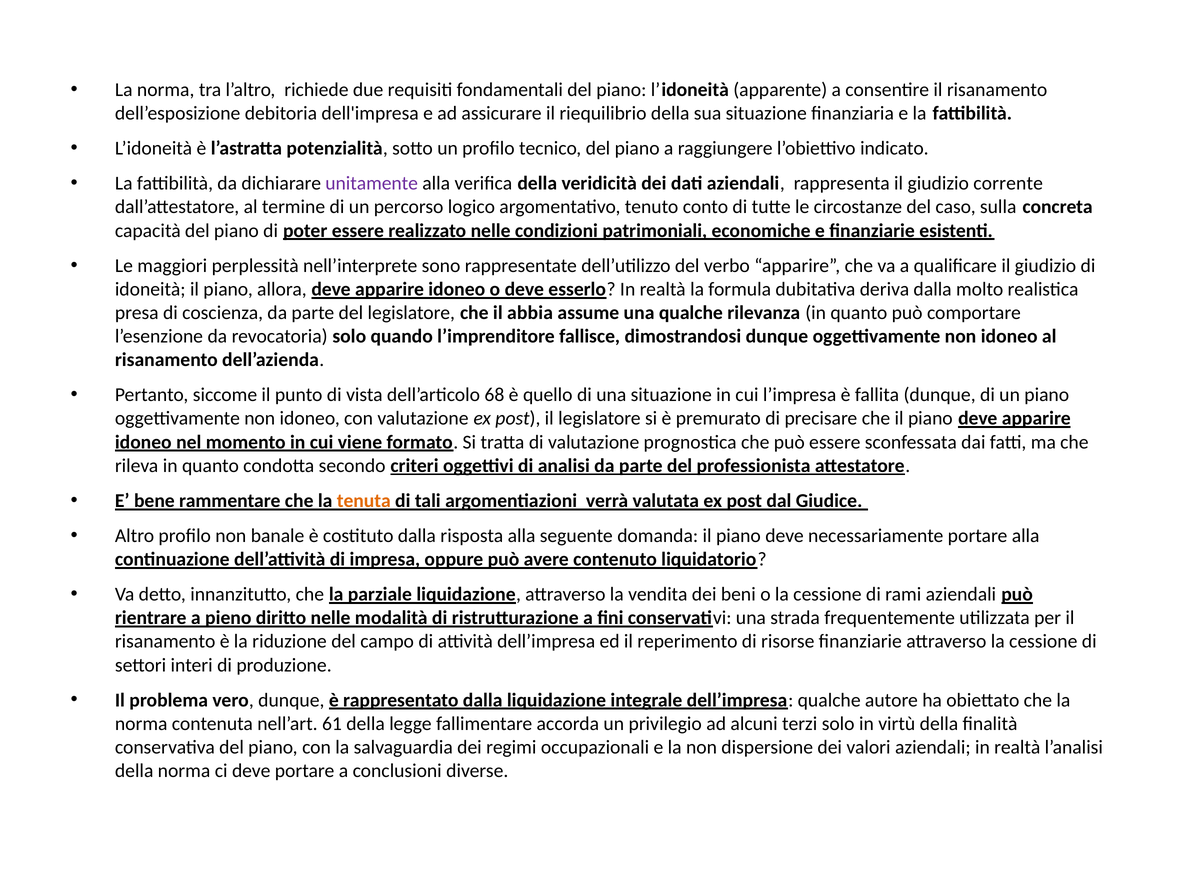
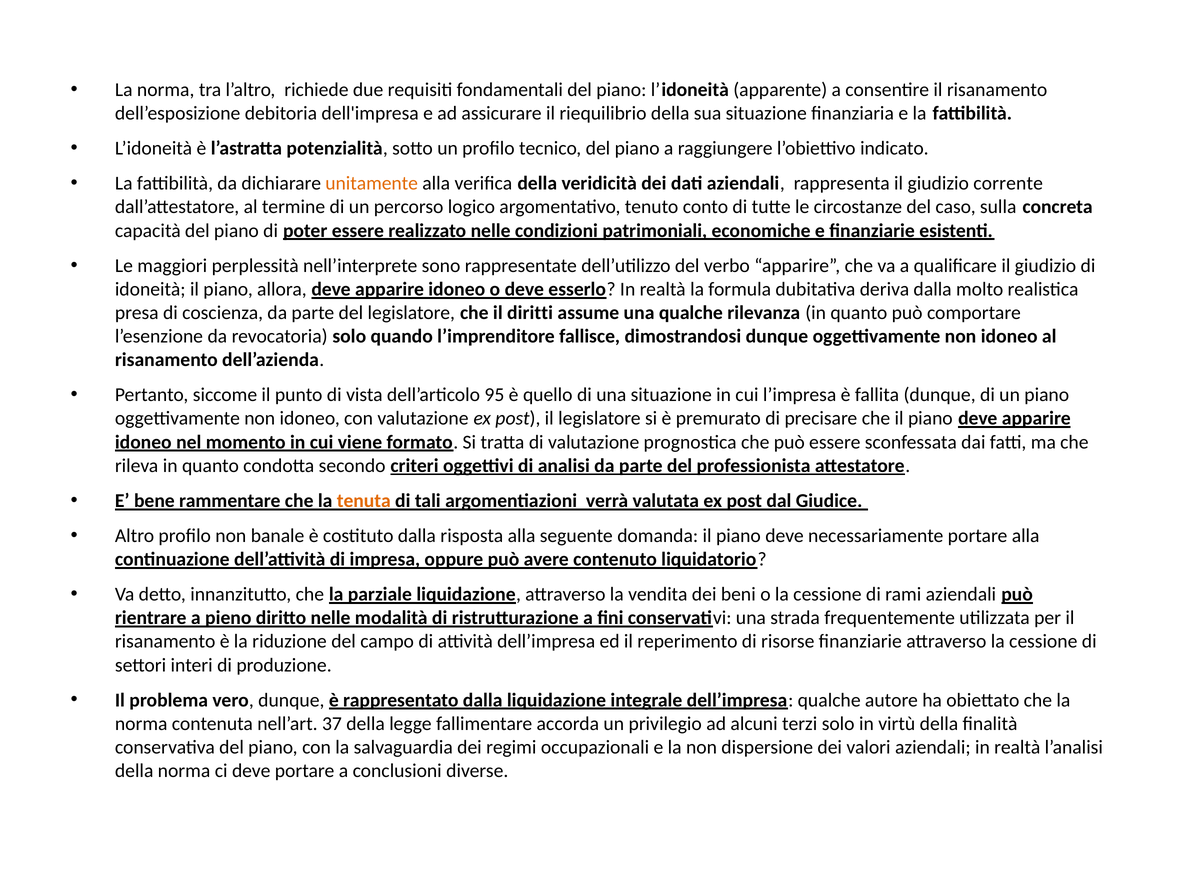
unitamente colour: purple -> orange (372, 183)
abbia: abbia -> diritti (530, 313)
68: 68 -> 95 (494, 395)
61: 61 -> 37 (332, 724)
